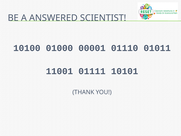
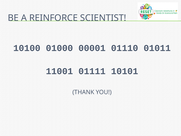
ANSWERED: ANSWERED -> REINFORCE (53, 18)
